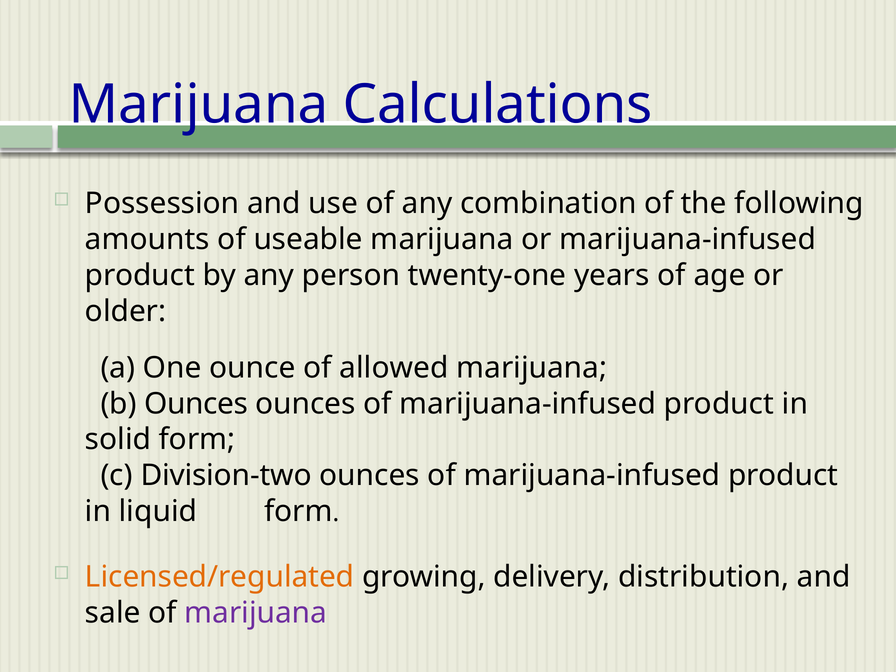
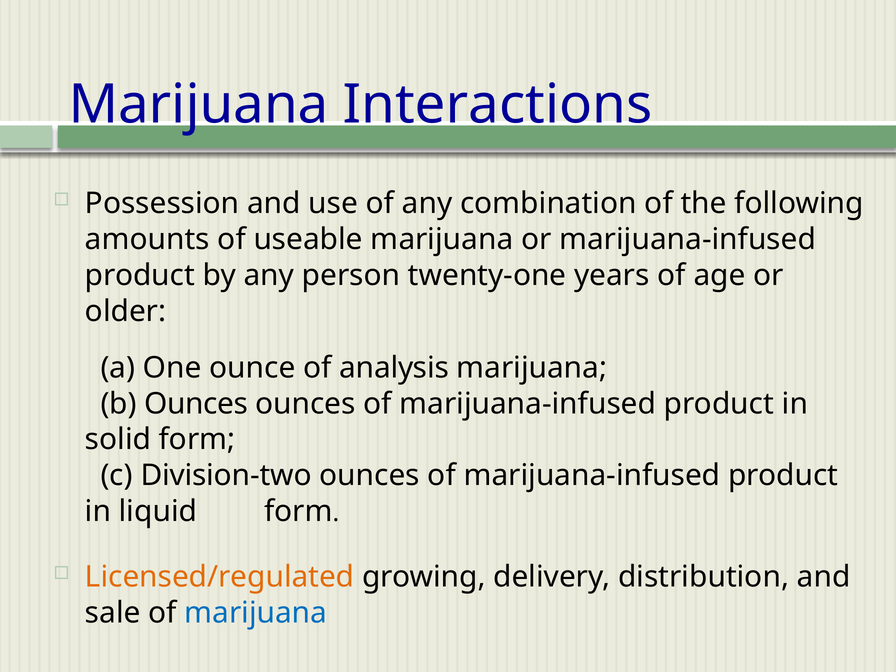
Calculations: Calculations -> Interactions (498, 105)
allowed: allowed -> analysis (394, 368)
marijuana colour: purple -> blue (256, 613)
